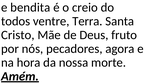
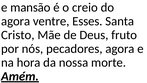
bendita: bendita -> mansão (30, 7)
todos: todos -> agora (16, 21)
Terra: Terra -> Esses (87, 21)
